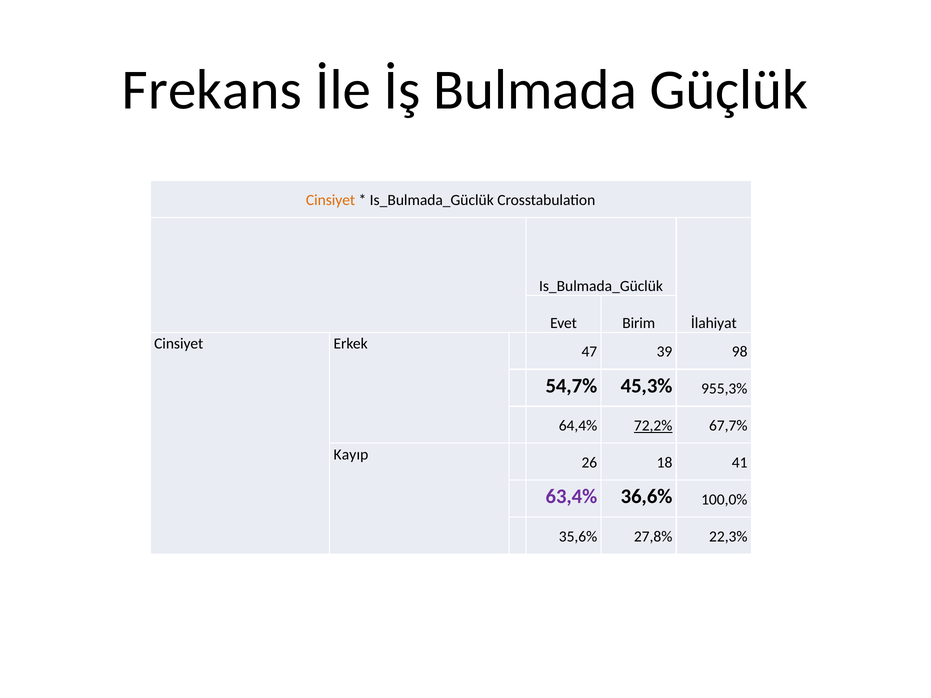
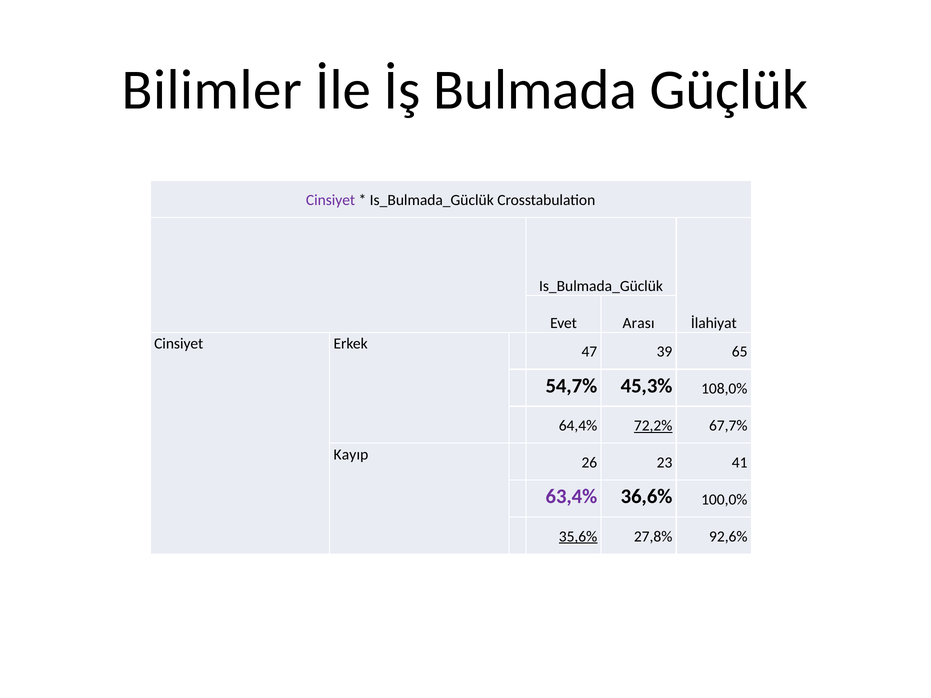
Frekans: Frekans -> Bilimler (212, 90)
Cinsiyet colour: orange -> purple (331, 200)
Birim: Birim -> Arası (639, 323)
98: 98 -> 65 (740, 352)
955,3%: 955,3% -> 108,0% (724, 389)
18: 18 -> 23 (665, 463)
35,6% underline: none -> present (578, 537)
22,3%: 22,3% -> 92,6% (728, 537)
